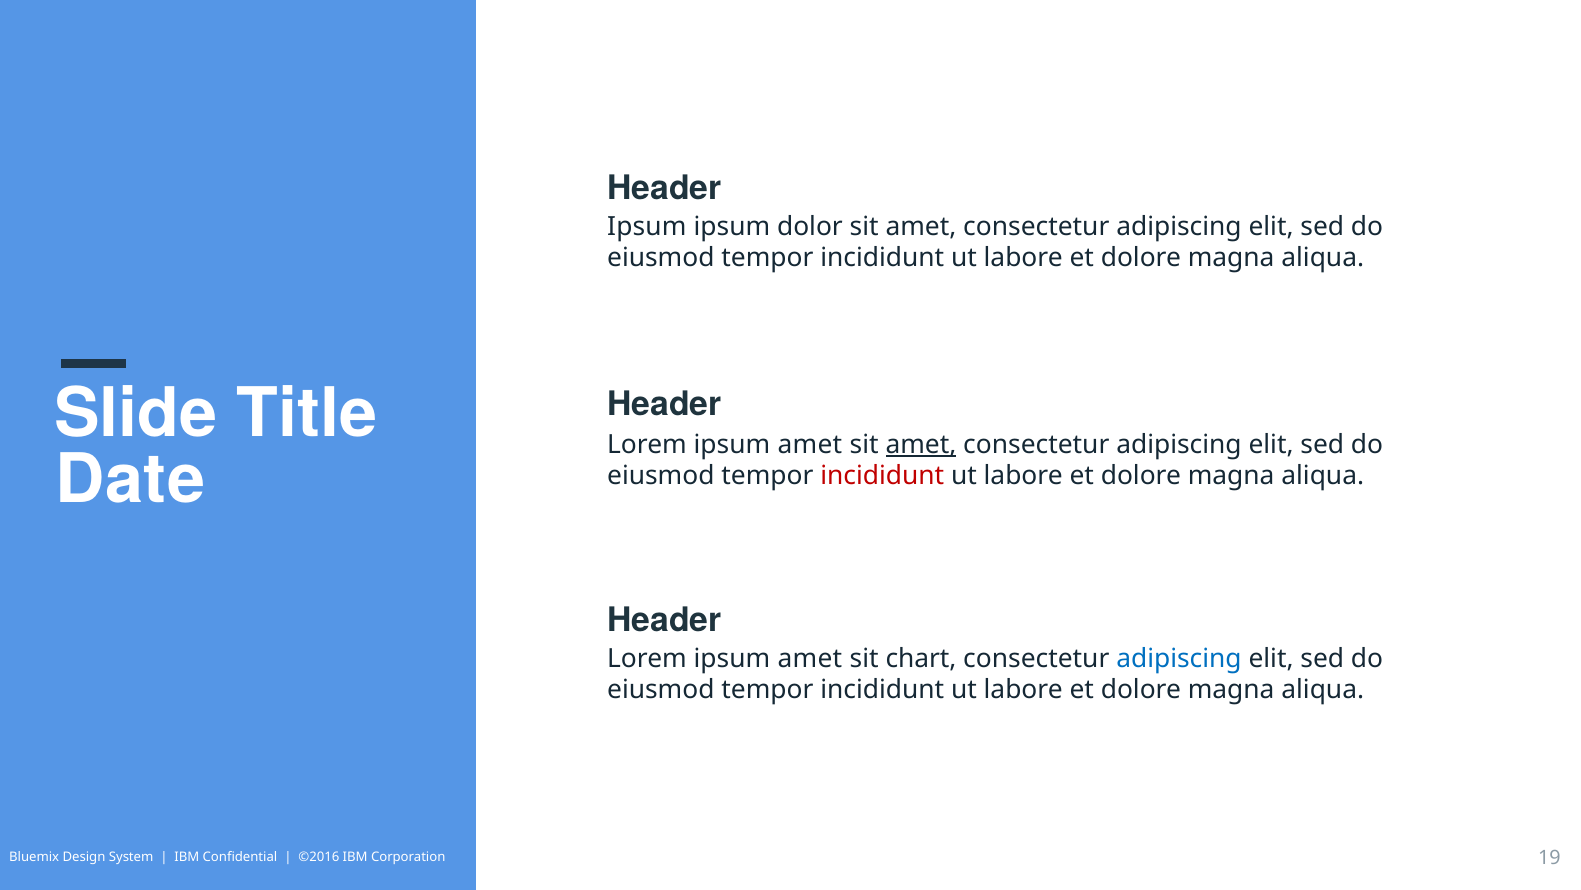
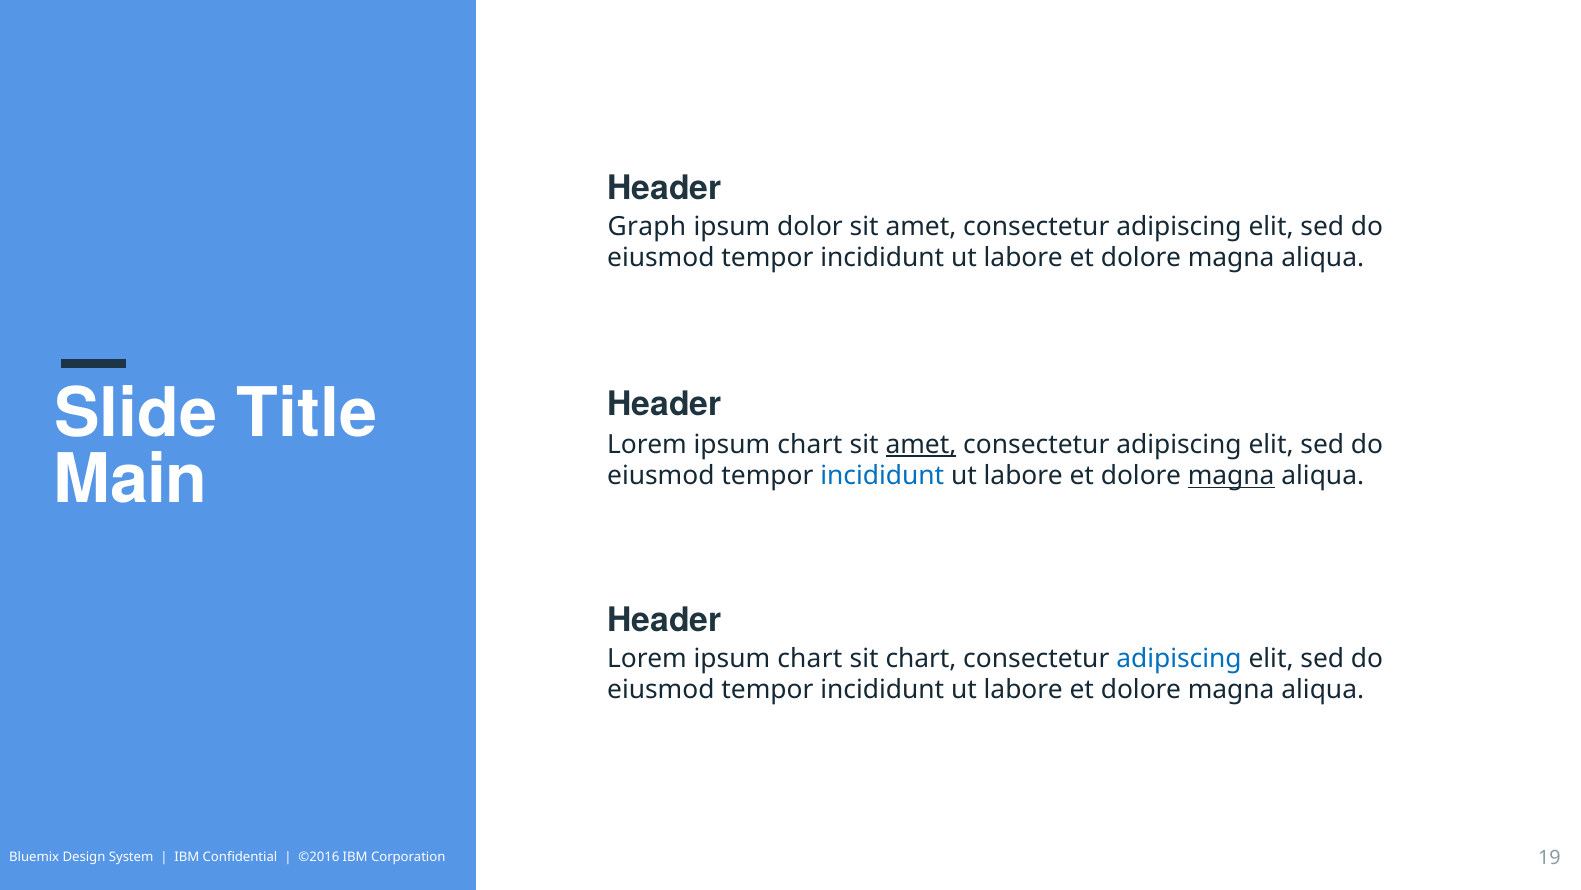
Ipsum: Ipsum -> Graph (647, 226)
amet: amet -> chart (810, 444)
Date: Date -> Main (131, 479)
incididunt colour: red -> blue (882, 476)
magna underline: none -> present (1231, 476)
amet: amet -> chart (810, 658)
